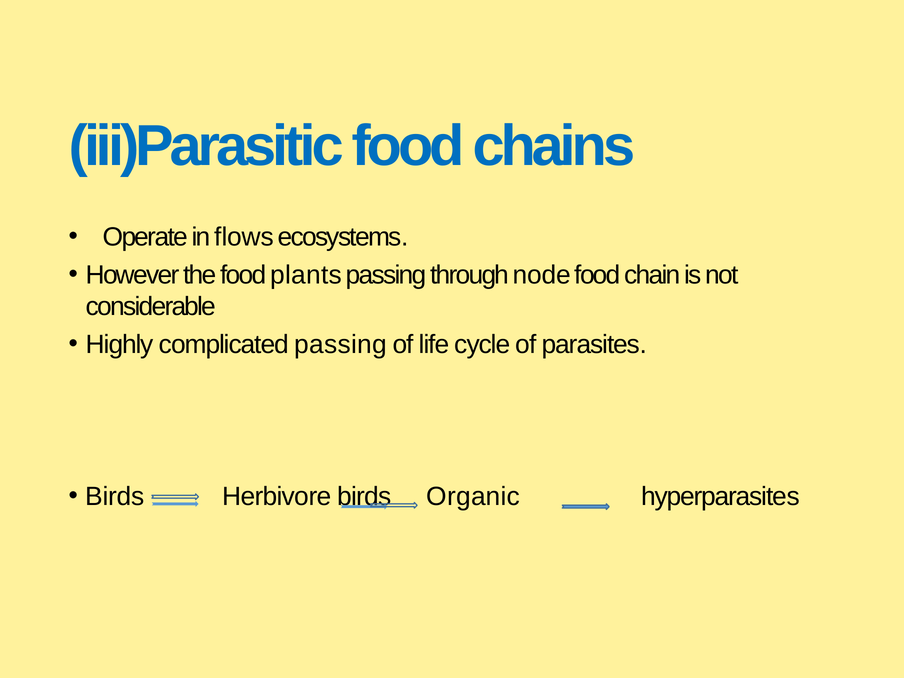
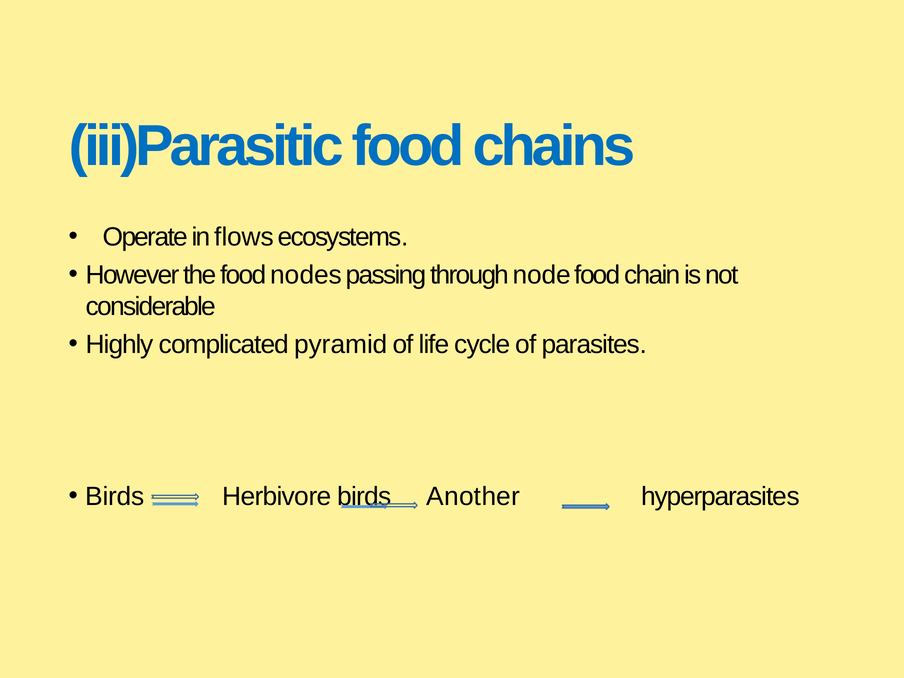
plants: plants -> nodes (306, 275)
complicated passing: passing -> pyramid (341, 345)
Organic: Organic -> Another (473, 496)
